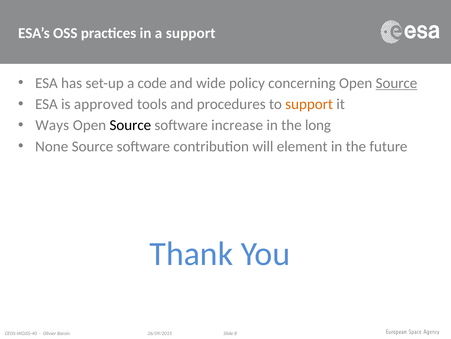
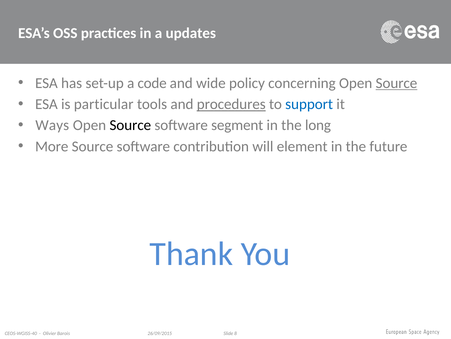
a support: support -> updates (191, 33)
approved: approved -> particular (104, 104)
procedures underline: none -> present (231, 104)
support colour: orange -> blue (309, 104)
increase: increase -> segment (237, 125)
None: None -> More (52, 146)
